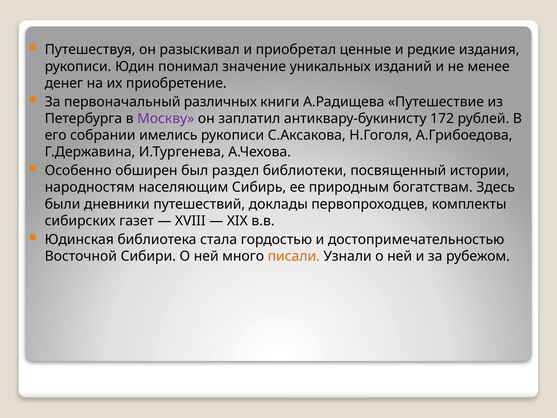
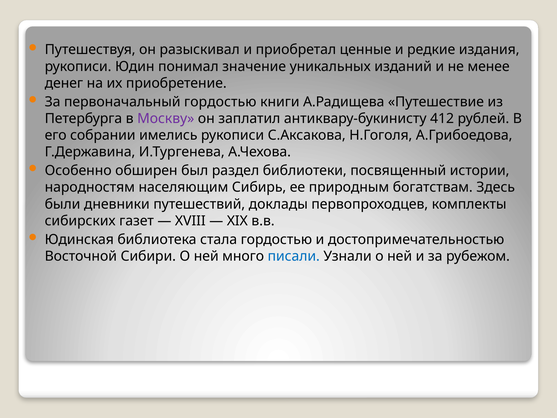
первоначальный различных: различных -> гордостью (220, 102)
172: 172 -> 412 (442, 118)
писали colour: orange -> blue (294, 256)
